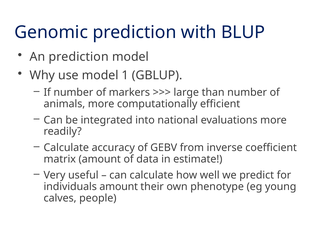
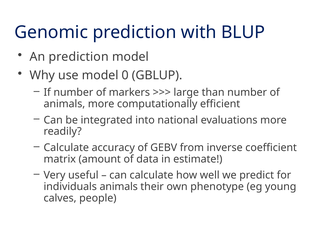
1: 1 -> 0 (125, 75)
individuals amount: amount -> animals (119, 186)
